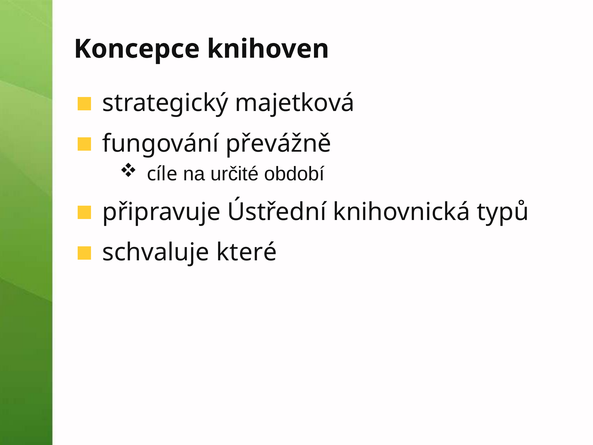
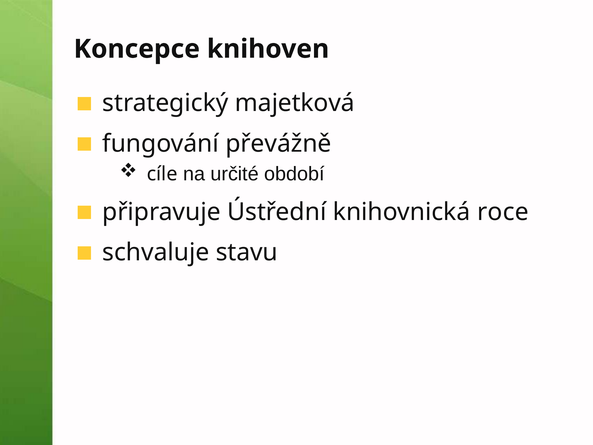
typů: typů -> roce (503, 212)
které: které -> stavu (247, 252)
